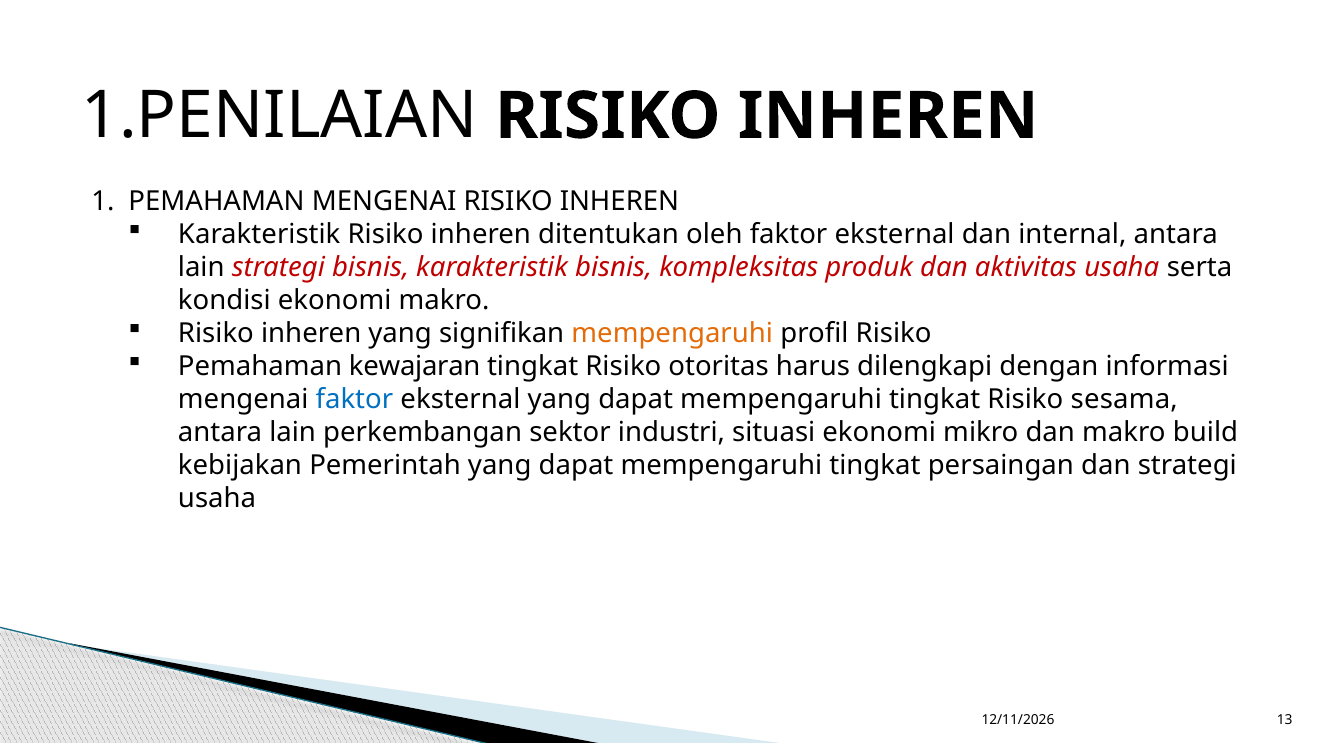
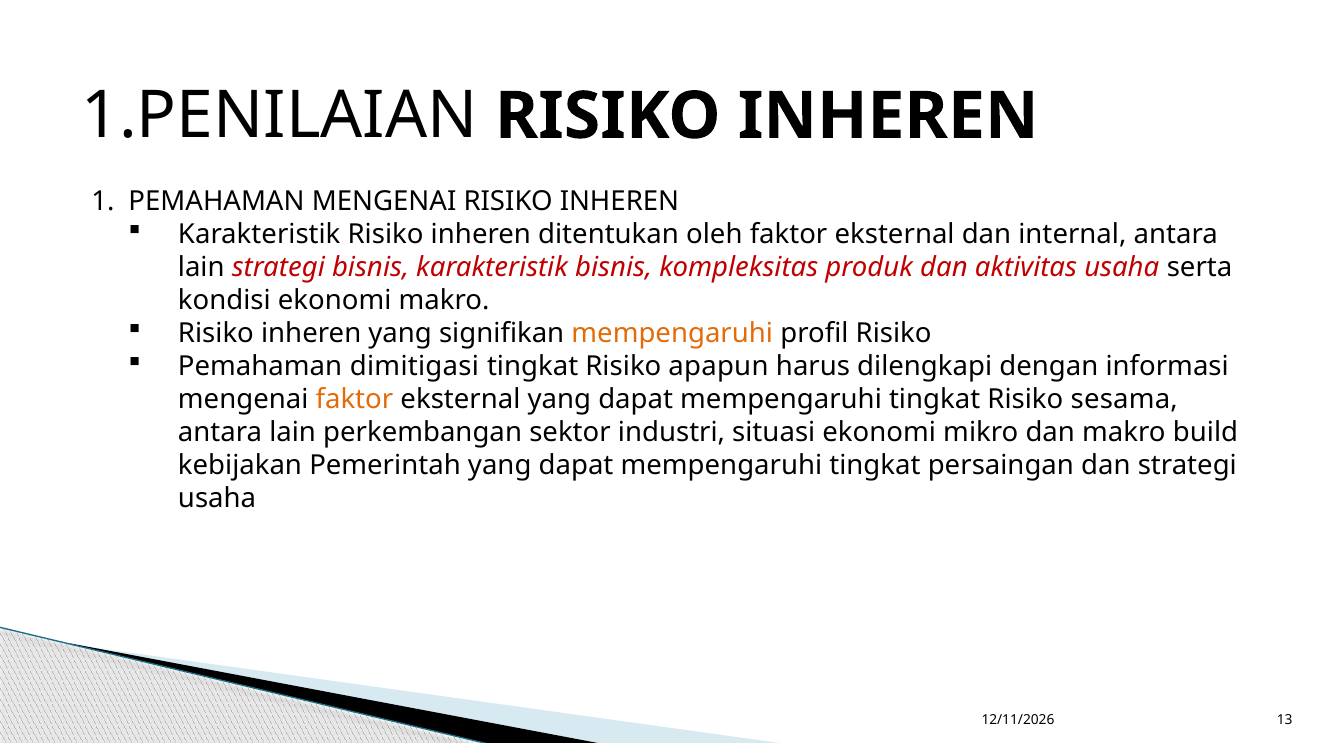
kewajaran: kewajaran -> dimitigasi (414, 367)
otoritas: otoritas -> apapun (719, 367)
faktor colour: blue -> orange (354, 400)
